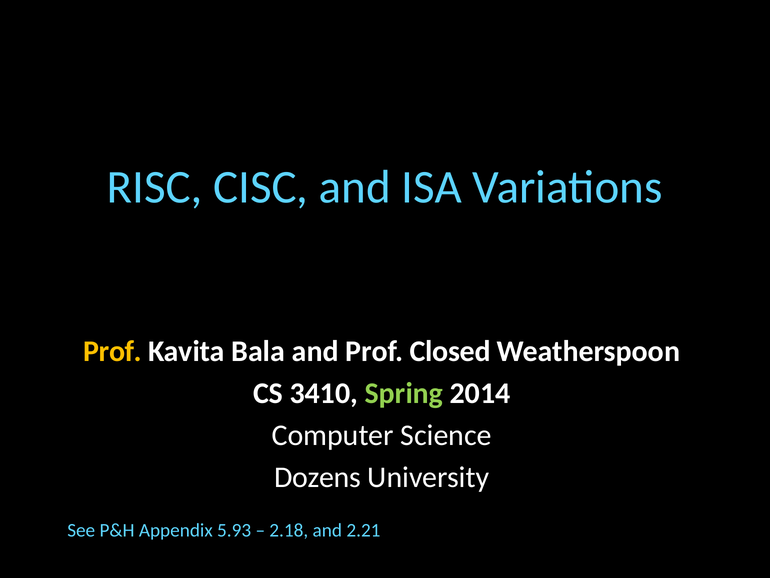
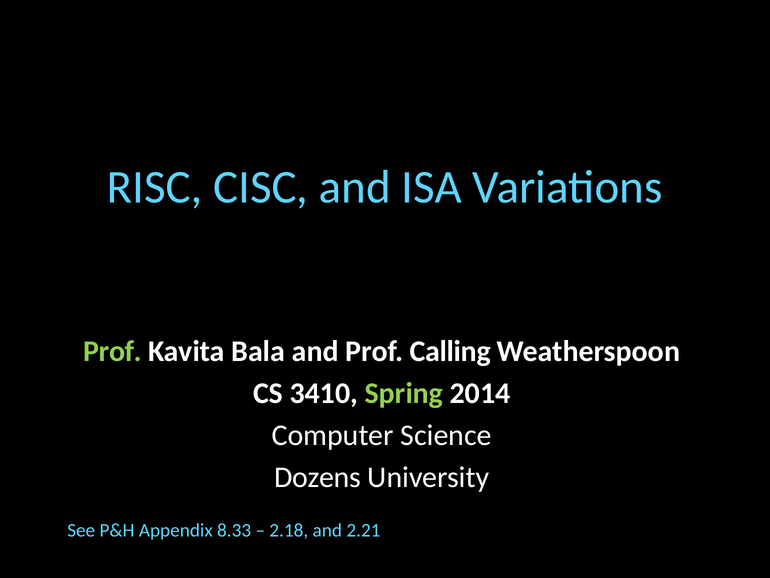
Prof colour: yellow -> light green (112, 351)
Closed: Closed -> Calling (450, 351)
5.93: 5.93 -> 8.33 (234, 530)
